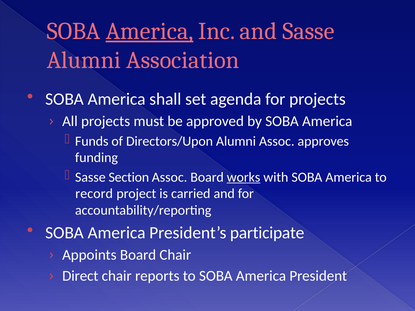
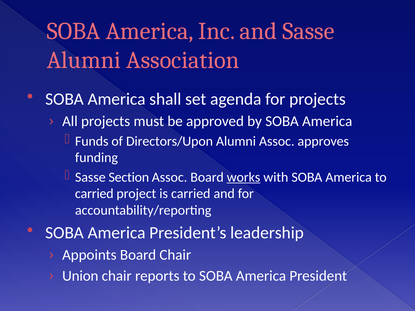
America underline: present -> none (150, 31)
record: record -> carried (94, 194)
participate: participate -> leadership (267, 233)
Direct: Direct -> Union (80, 276)
